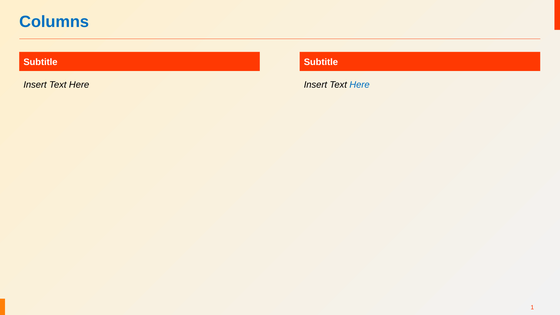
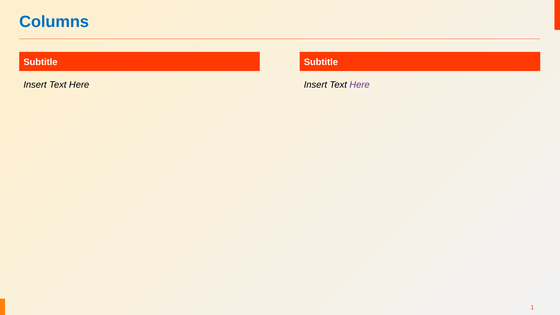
Here colour: blue -> purple (360, 85)
